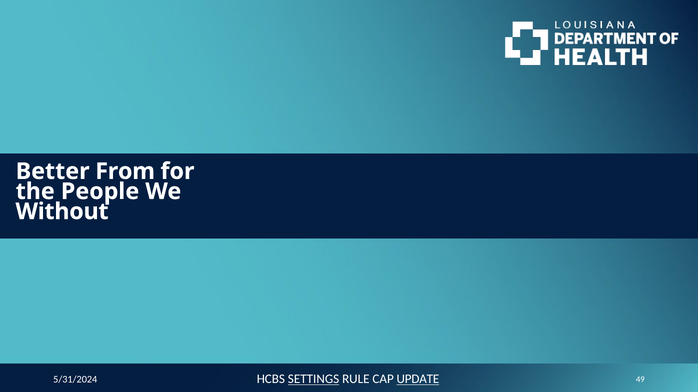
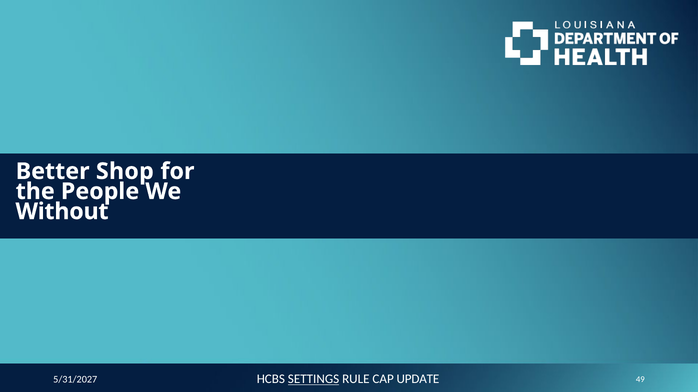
From: From -> Shop (125, 172)
5/31/2024: 5/31/2024 -> 5/31/2027 (75, 380)
UPDATE underline: present -> none (418, 380)
